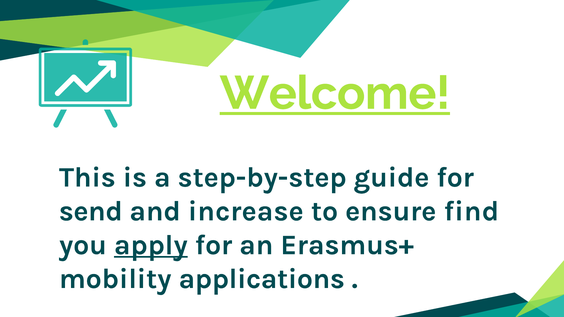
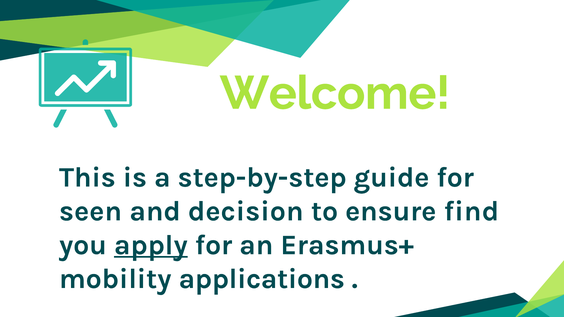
Welcome underline: present -> none (335, 93)
send: send -> seen (91, 211)
increase: increase -> decision (246, 211)
